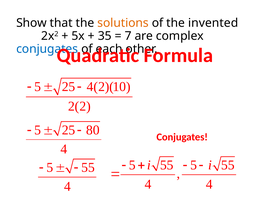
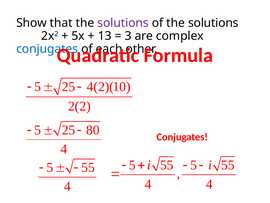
solutions colour: orange -> purple (123, 23)
of the invented: invented -> solutions (213, 23)
35: 35 -> 13 (105, 36)
7: 7 -> 3 (128, 36)
